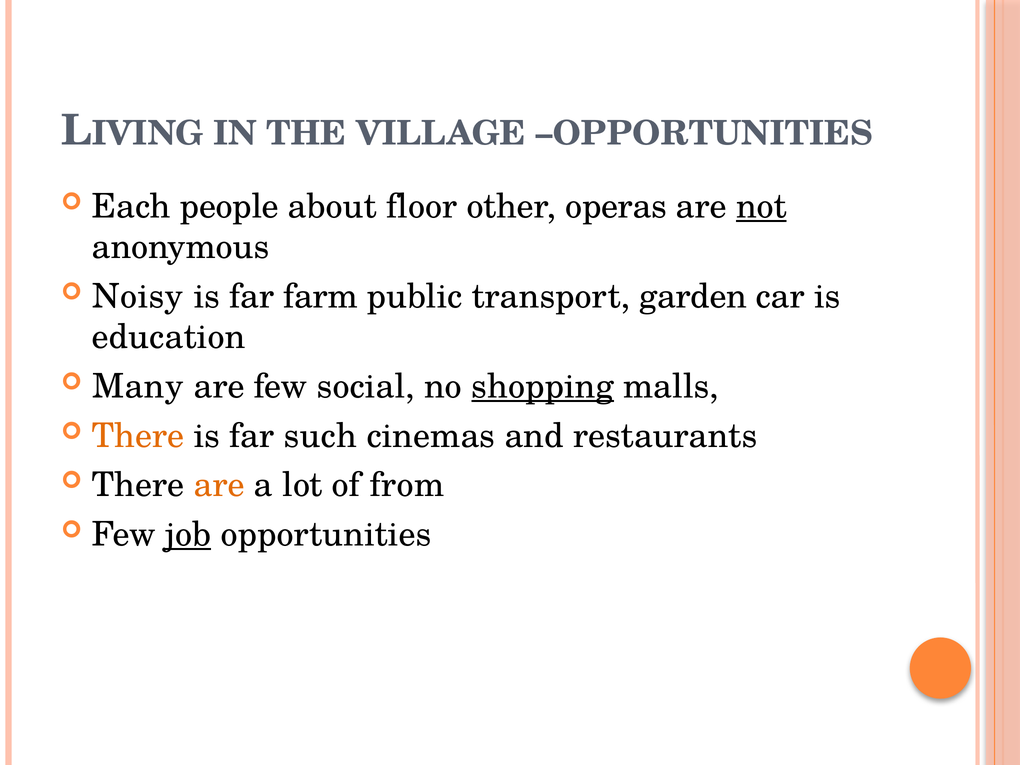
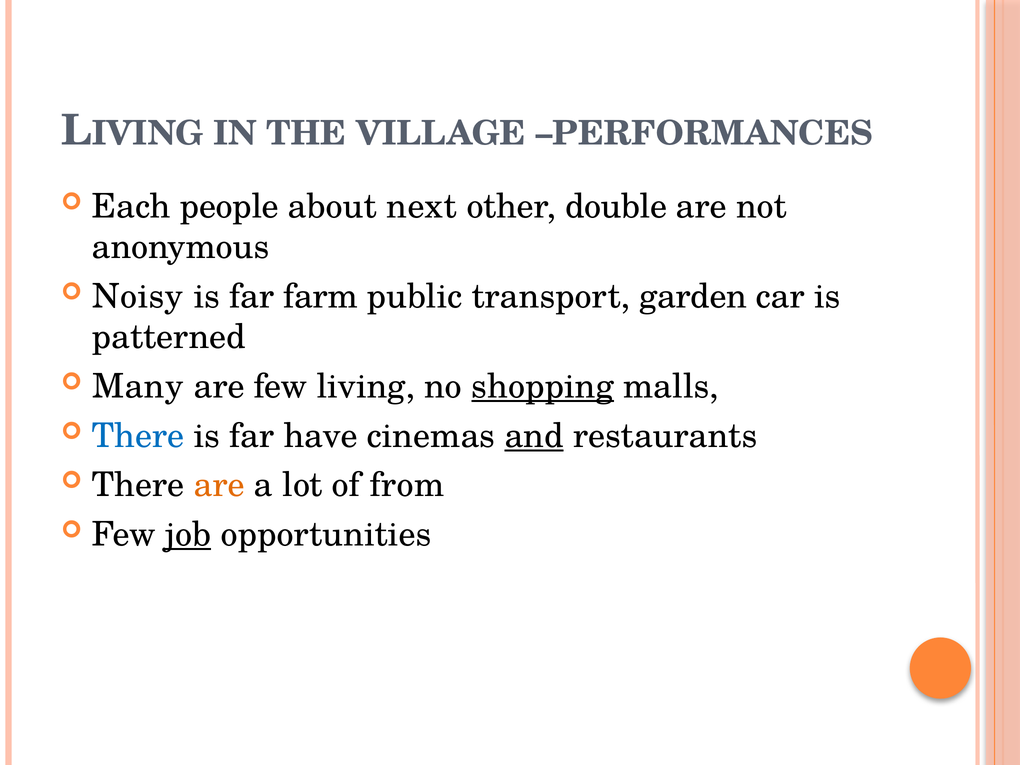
VILLAGE OPPORTUNITIES: OPPORTUNITIES -> PERFORMANCES (704, 133)
floor: floor -> next (422, 206)
operas: operas -> double (616, 206)
not underline: present -> none (762, 206)
education: education -> patterned (169, 337)
social: social -> living (366, 387)
There colour: orange -> blue (138, 436)
such: such -> have (321, 436)
and underline: none -> present (534, 436)
